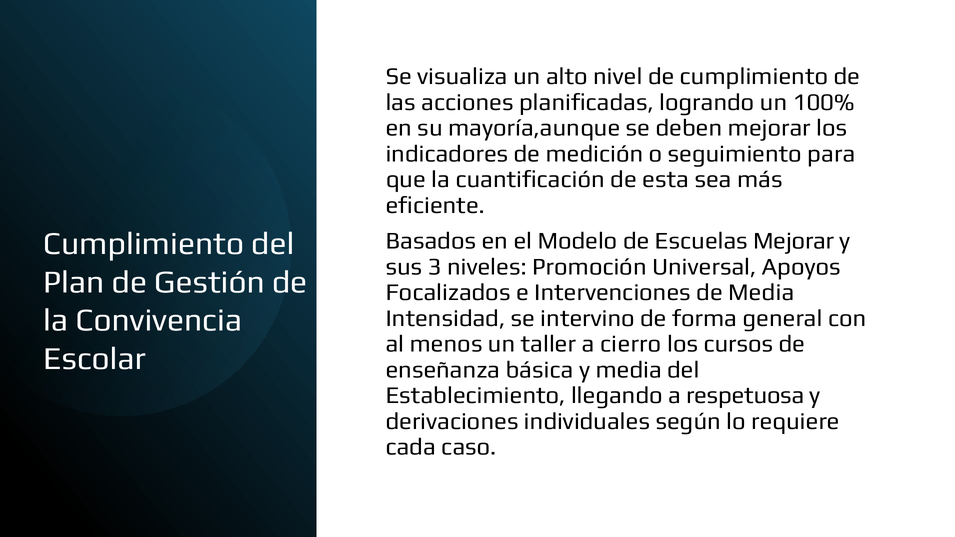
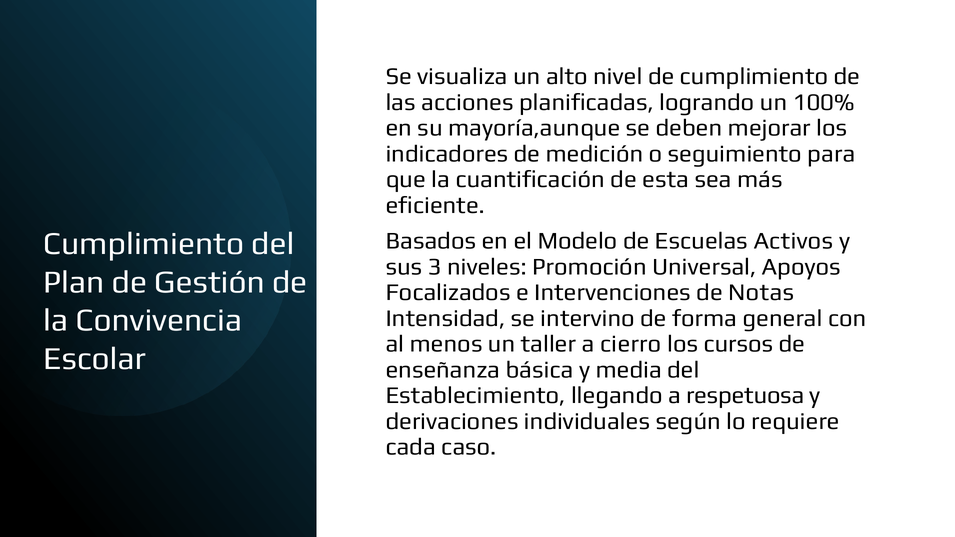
Escuelas Mejorar: Mejorar -> Activos (793, 241)
de Media: Media -> Notas (761, 293)
